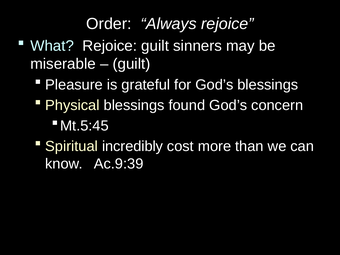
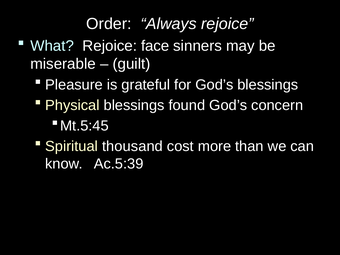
Rejoice guilt: guilt -> face (155, 46)
incredibly: incredibly -> thousand (132, 146)
Ac.9:39: Ac.9:39 -> Ac.5:39 (119, 164)
